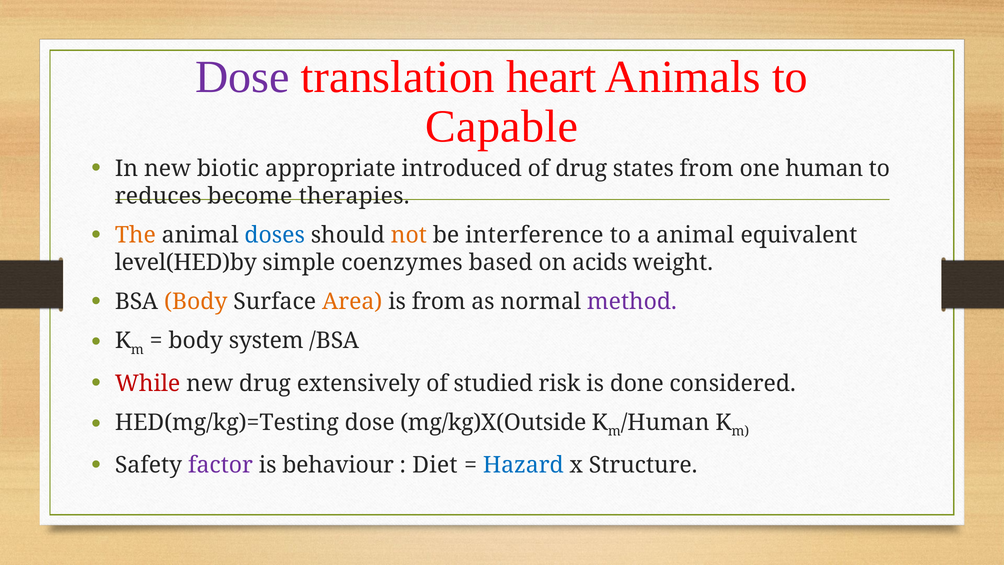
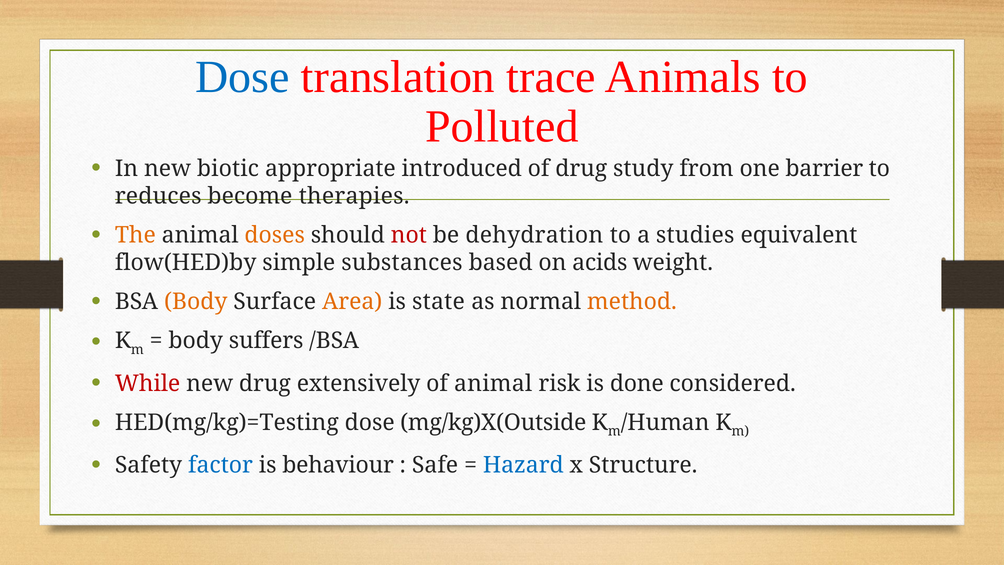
Dose colour: purple -> blue (242, 77)
heart: heart -> trace (551, 77)
Capable: Capable -> Polluted (502, 127)
states: states -> study (643, 169)
human: human -> barrier (824, 169)
doses colour: blue -> orange (275, 235)
not colour: orange -> red (409, 235)
interference: interference -> dehydration (534, 235)
a animal: animal -> studies (695, 235)
level(HED)by: level(HED)by -> flow(HED)by (186, 263)
coenzymes: coenzymes -> substances (402, 263)
is from: from -> state (438, 302)
method colour: purple -> orange (632, 302)
system: system -> suffers (266, 341)
of studied: studied -> animal (493, 383)
factor colour: purple -> blue (220, 465)
Diet: Diet -> Safe (435, 465)
